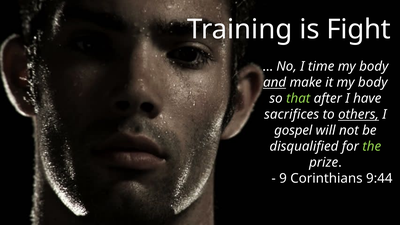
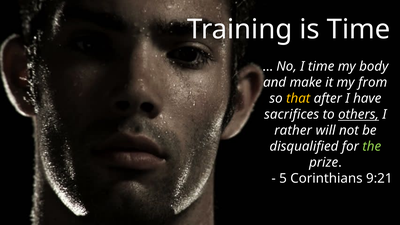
is Fight: Fight -> Time (359, 29)
and underline: present -> none (275, 83)
it my body: body -> from (373, 83)
that colour: light green -> yellow (298, 99)
gospel: gospel -> rather (293, 131)
9: 9 -> 5 (283, 179)
9:44: 9:44 -> 9:21 (379, 179)
